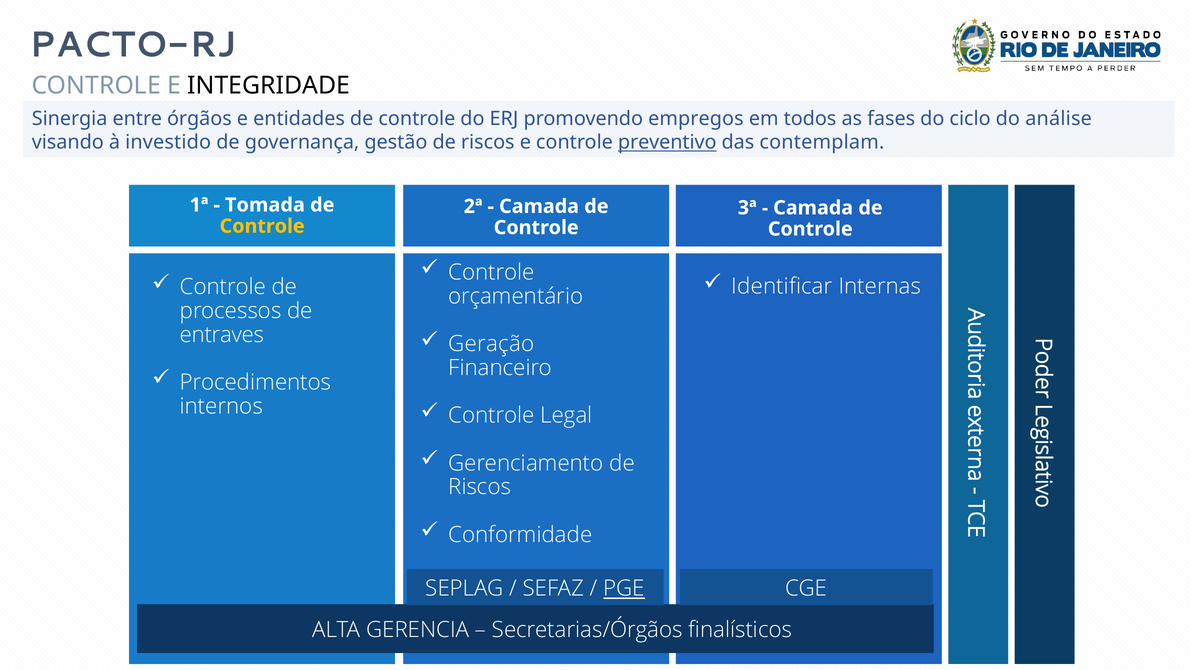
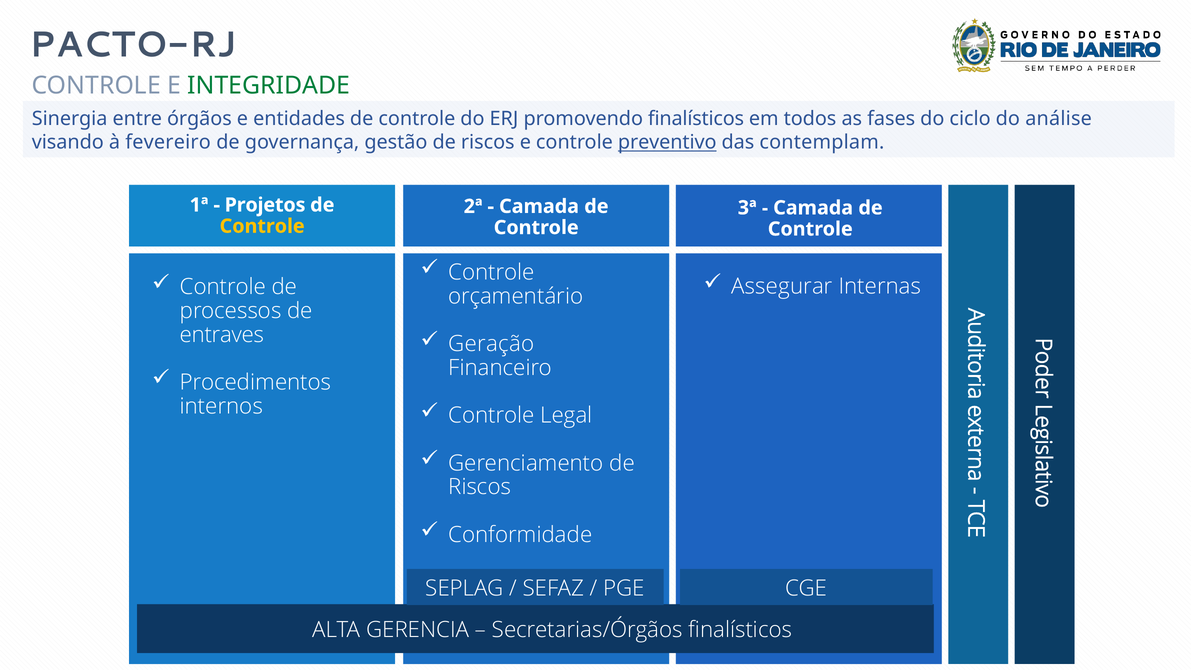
INTEGRIDADE colour: black -> green (269, 85)
promovendo empregos: empregos -> finalísticos (696, 119)
investido: investido -> fevereiro (168, 142)
Tomada: Tomada -> Projetos (265, 205)
Identificar: Identificar -> Assegurar (782, 286)
PGE underline: present -> none (624, 588)
